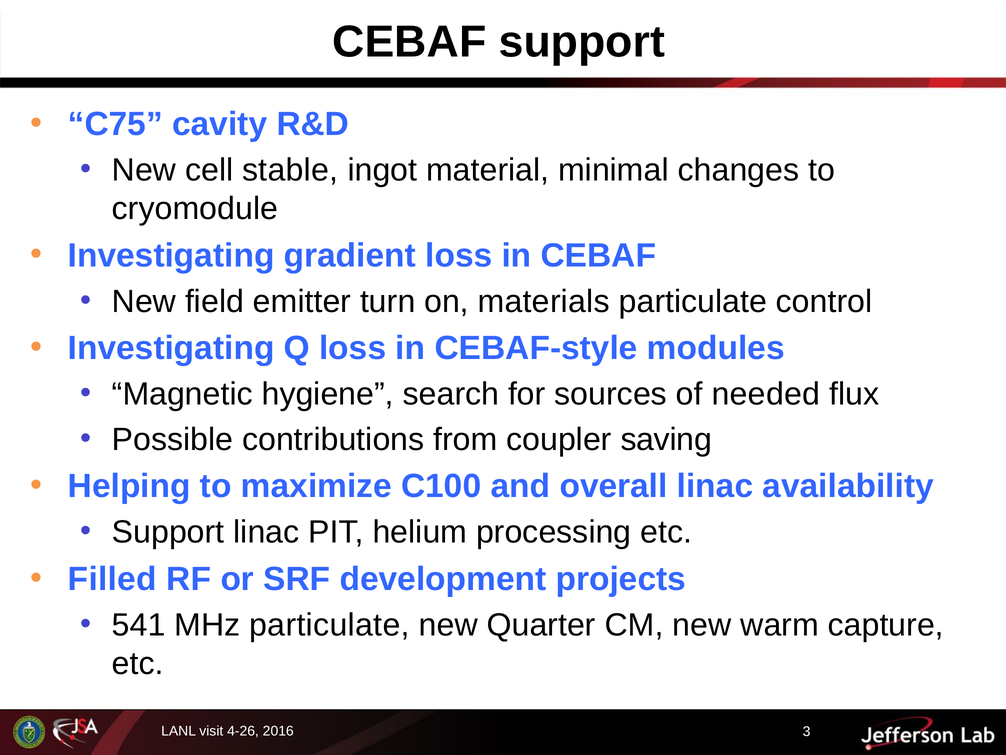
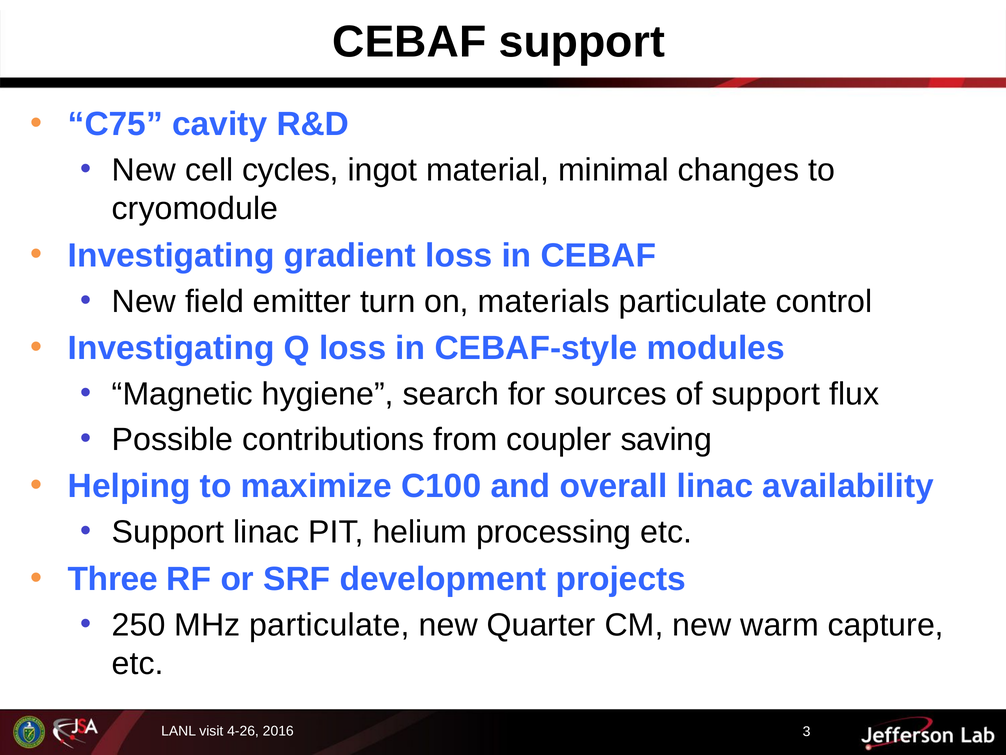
stable: stable -> cycles (291, 170)
of needed: needed -> support (766, 394)
Filled: Filled -> Three (113, 579)
541: 541 -> 250 (139, 625)
